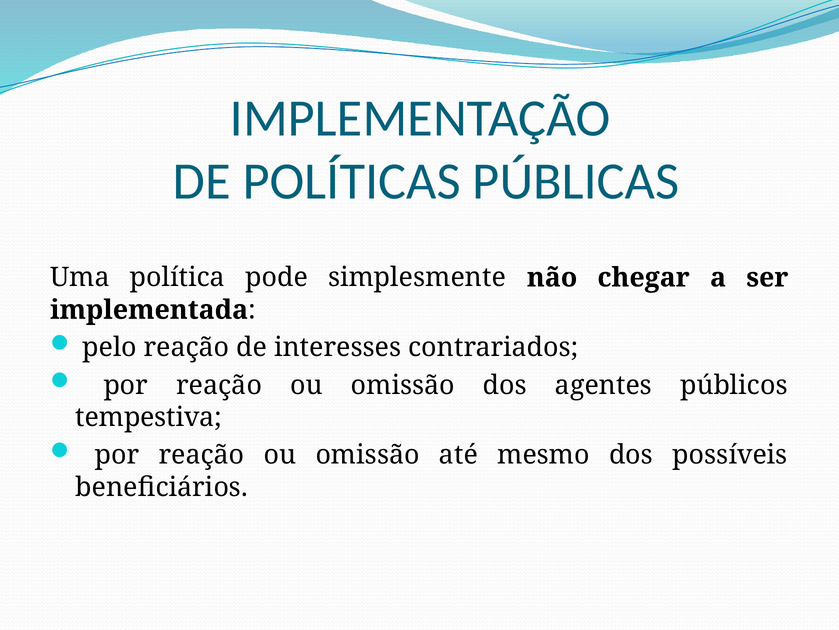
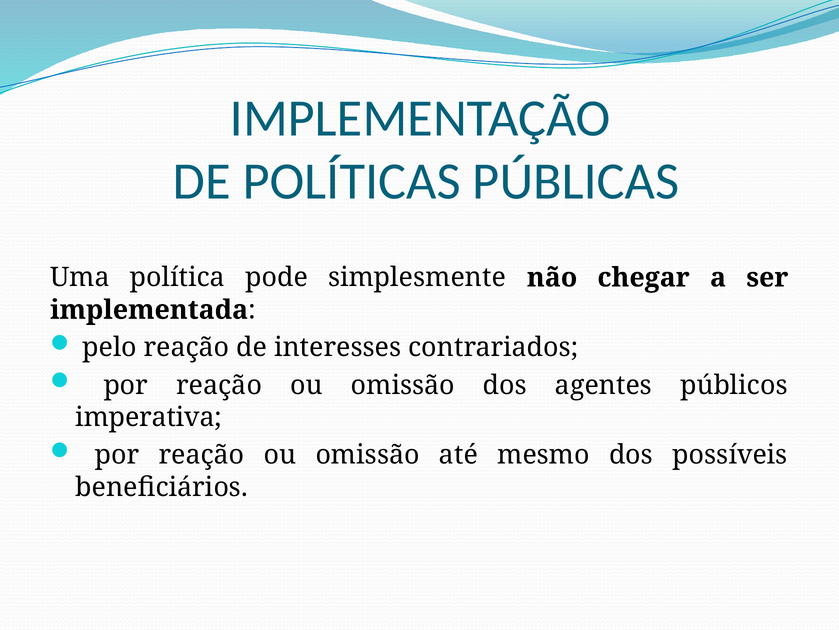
tempestiva: tempestiva -> imperativa (149, 417)
